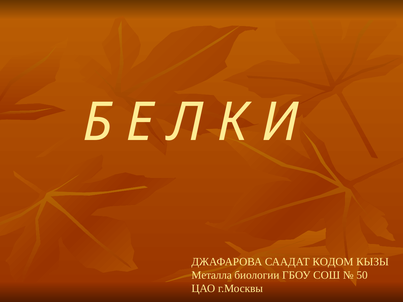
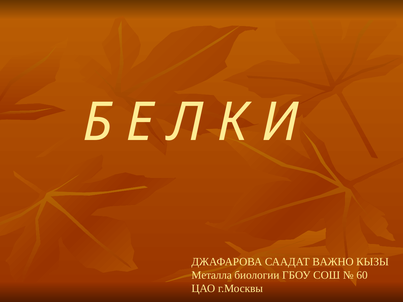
КОДОМ: КОДОМ -> ВАЖНО (333, 262)
50: 50 -> 60 (362, 275)
